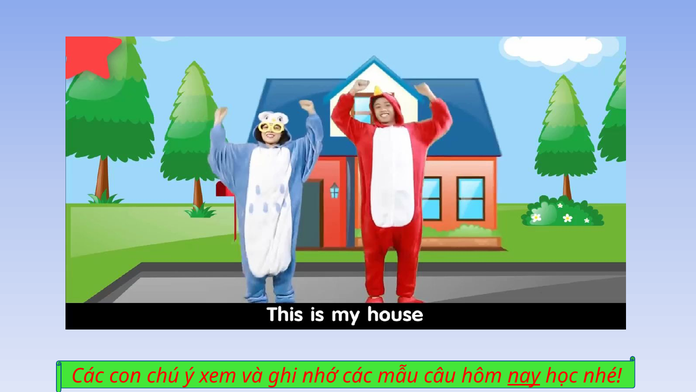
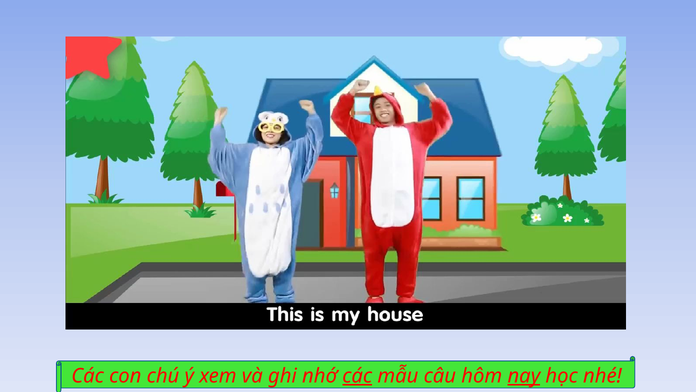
các underline: none -> present (357, 375)
